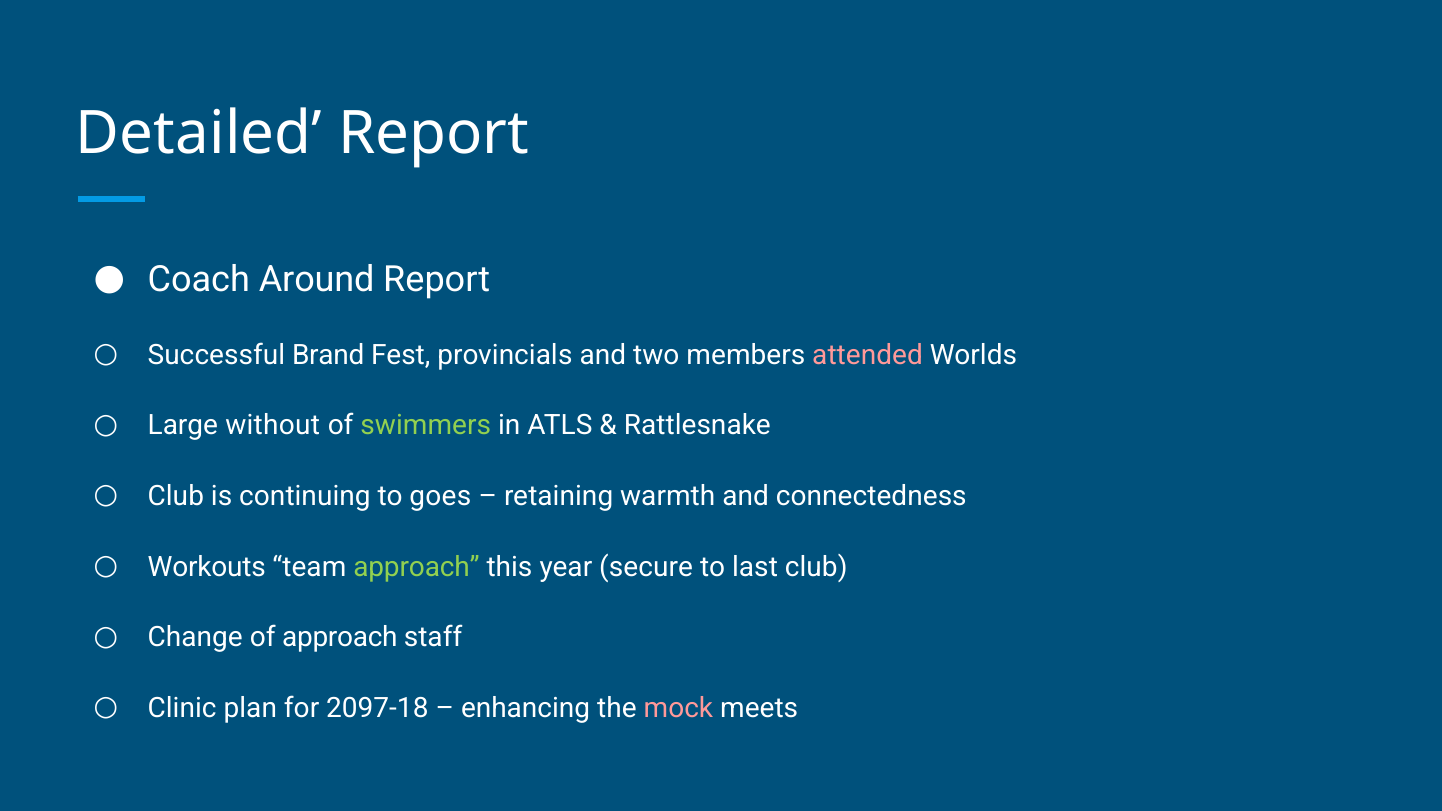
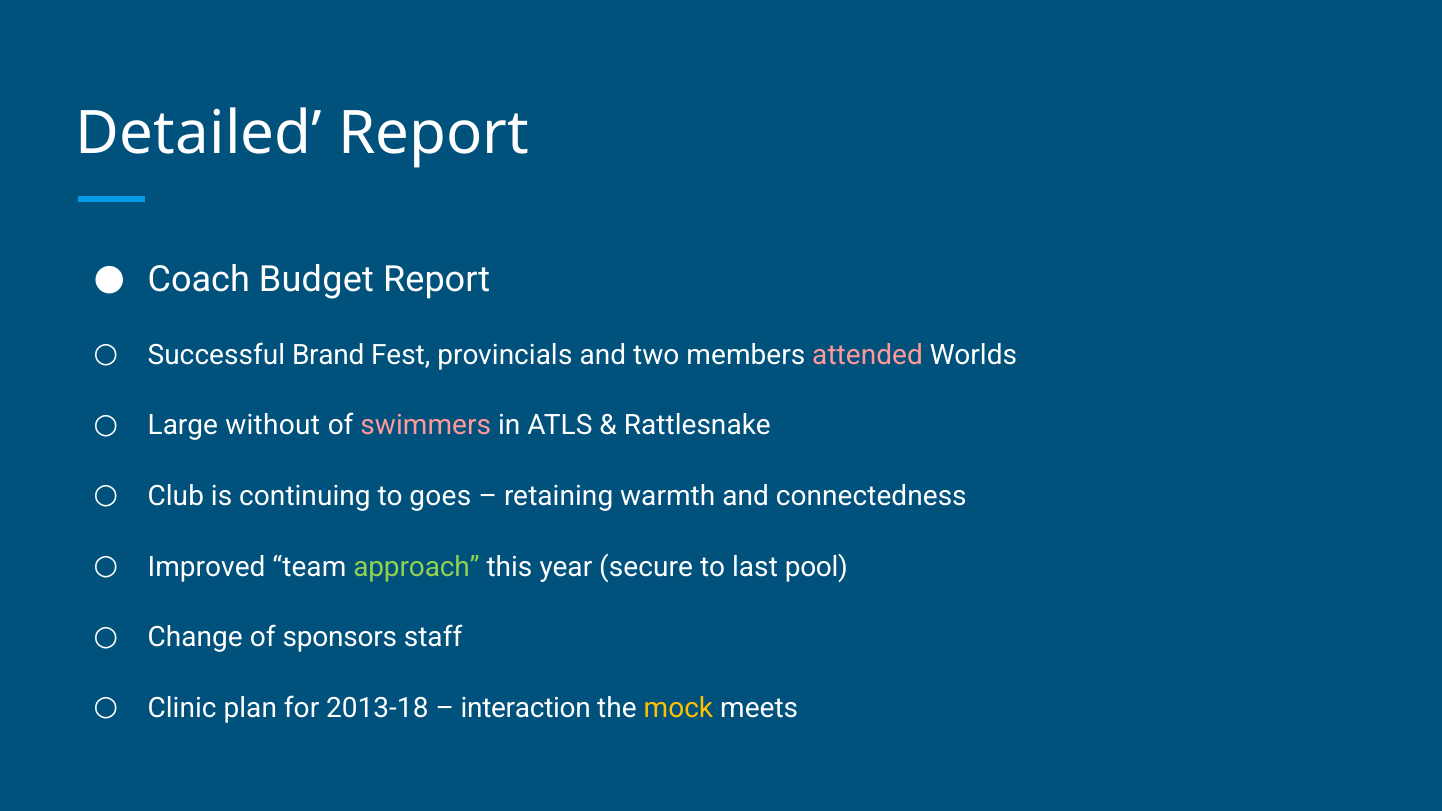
Around: Around -> Budget (316, 280)
swimmers colour: light green -> pink (426, 426)
Workouts: Workouts -> Improved (207, 567)
last club: club -> pool (816, 567)
of approach: approach -> sponsors (340, 638)
2097-18: 2097-18 -> 2013-18 (377, 708)
enhancing: enhancing -> interaction (526, 708)
mock colour: pink -> yellow (678, 708)
